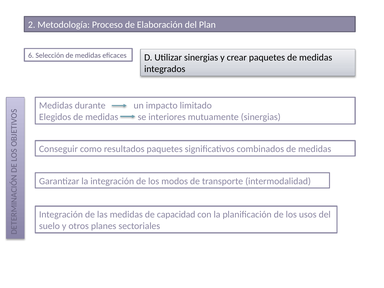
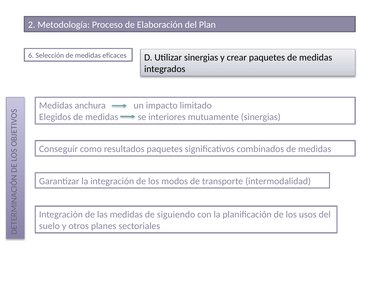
durante: durante -> anchura (90, 106)
capacidad: capacidad -> siguiendo (176, 214)
